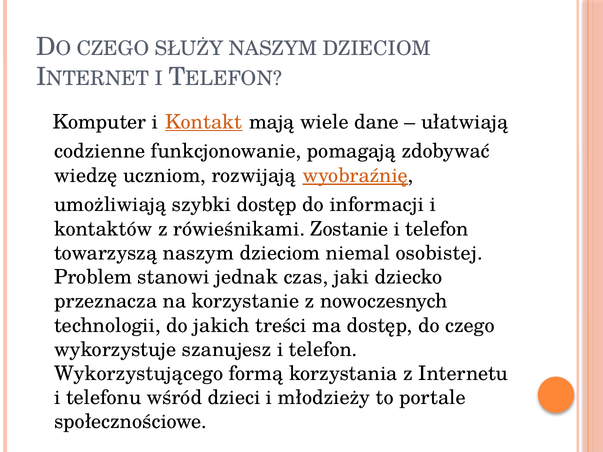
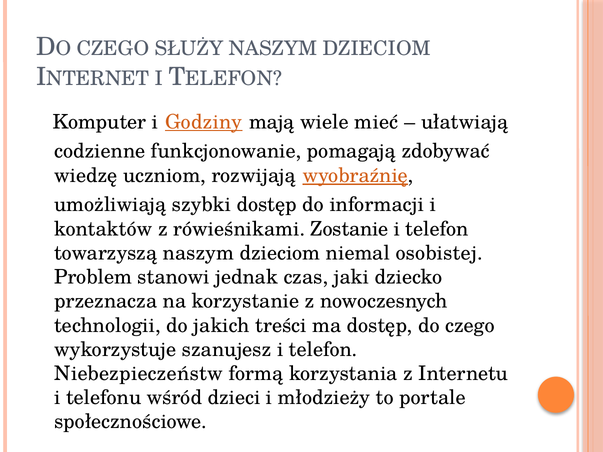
Kontakt: Kontakt -> Godziny (204, 122)
dane: dane -> mieć (376, 122)
Wykorzystującego: Wykorzystującego -> Niebezpieczeństw (139, 374)
